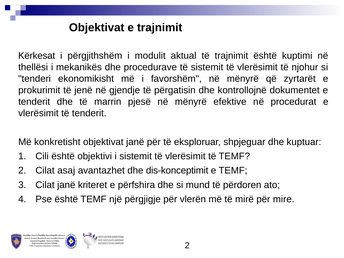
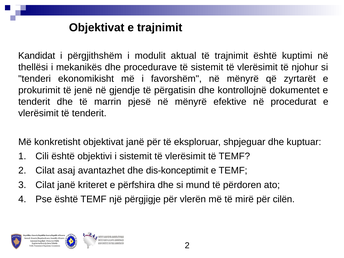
Kërkesat: Kërkesat -> Kandidat (37, 56)
mire: mire -> cilën (284, 199)
